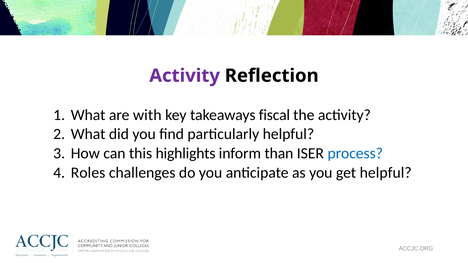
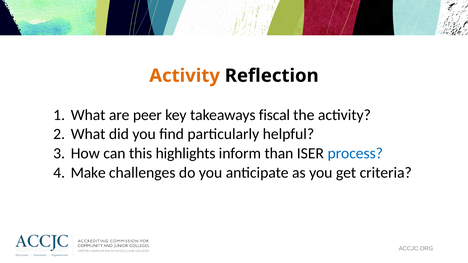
Activity colour: purple -> orange (185, 76)
with: with -> peer (147, 115)
Roles: Roles -> Make (88, 173)
get helpful: helpful -> criteria (386, 173)
